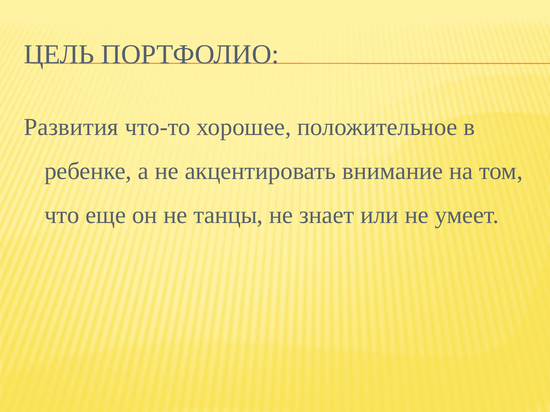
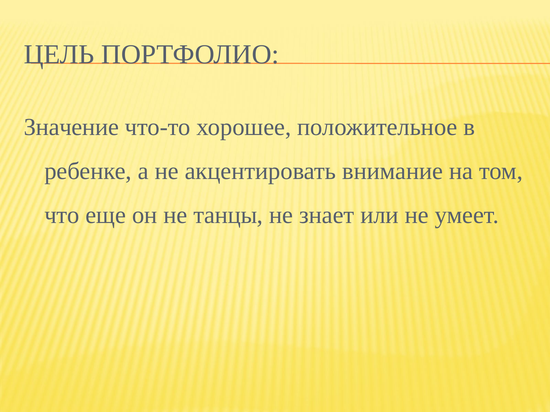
Развития: Развития -> Значение (71, 127)
